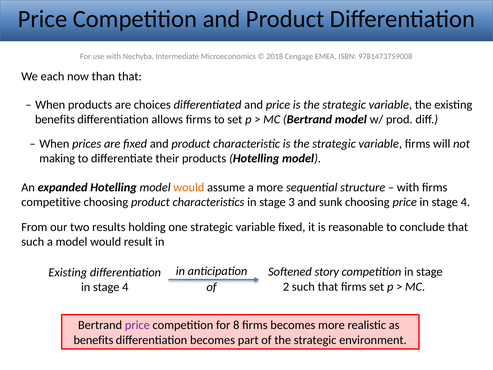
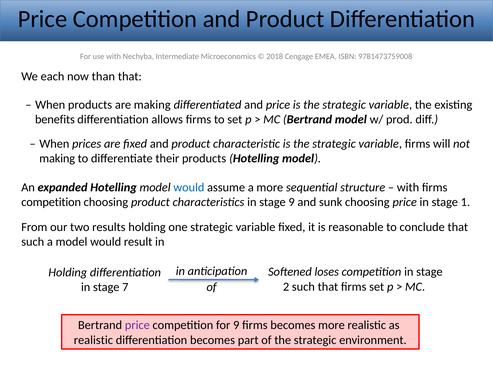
are choices: choices -> making (152, 105)
would colour: orange -> blue (189, 187)
competitive: competitive -> competition (51, 202)
stage 3: 3 -> 9 (292, 202)
price in stage 4: 4 -> 1 (465, 202)
story: story -> loses (327, 272)
Existing: Existing -> Holding (68, 272)
4: 4 -> 7 (125, 287)
for 8: 8 -> 9 (236, 325)
benefits: benefits -> realistic (93, 340)
